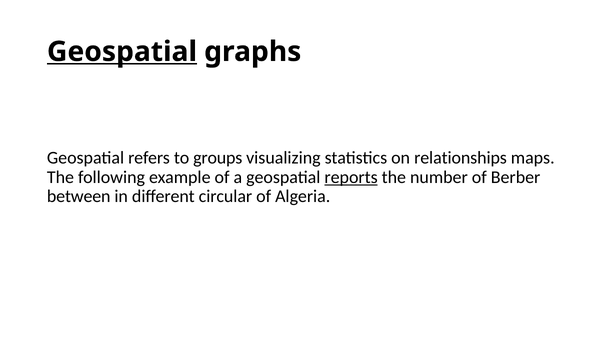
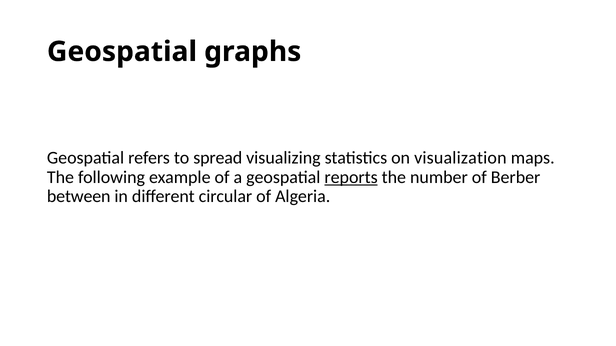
Geospatial underline: present -> none (122, 52)
groups: groups -> spread (218, 158)
relationships: relationships -> visualization (460, 158)
